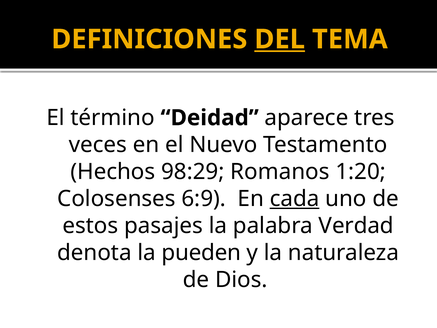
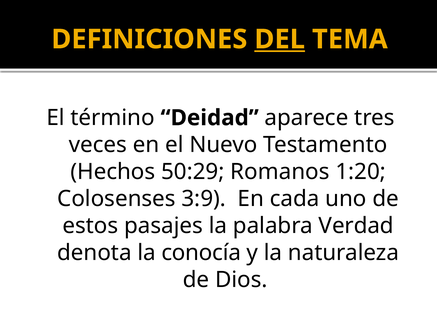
98:29: 98:29 -> 50:29 (193, 172)
6:9: 6:9 -> 3:9 (204, 199)
cada underline: present -> none (295, 199)
pueden: pueden -> conocía (201, 252)
